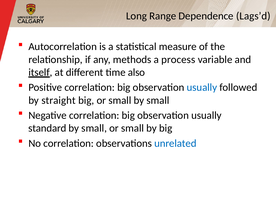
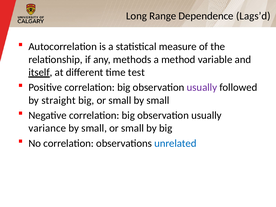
process: process -> method (178, 59)
also: also -> test (136, 72)
usually colour: blue -> purple (202, 87)
standard: standard -> variance (47, 128)
